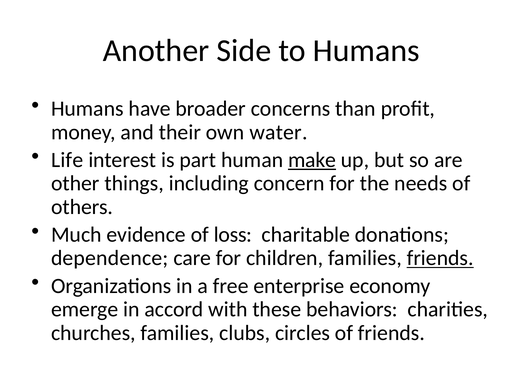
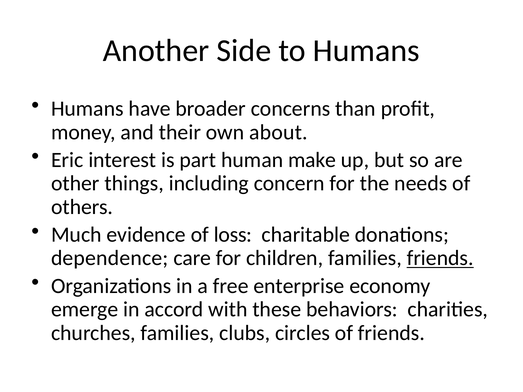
water: water -> about (278, 132)
Life: Life -> Eric (67, 160)
make underline: present -> none (312, 160)
